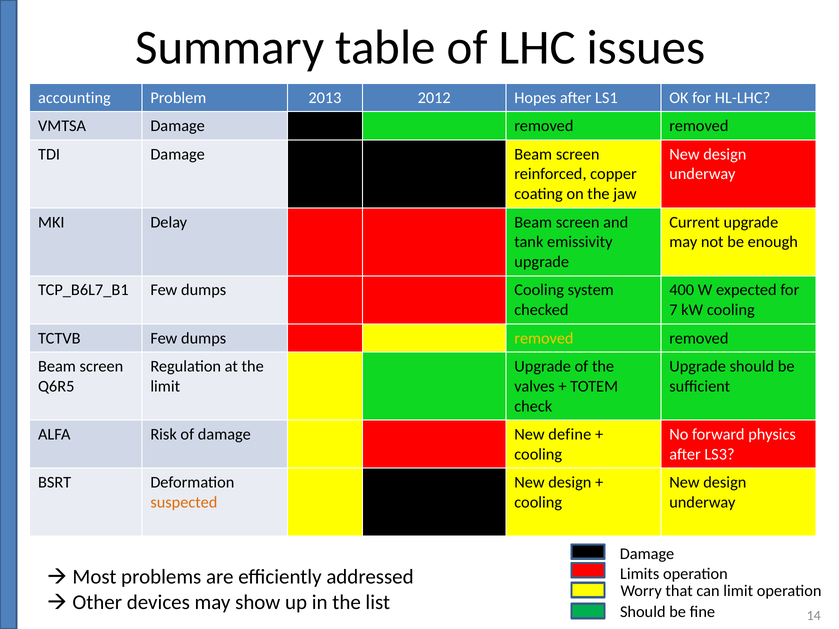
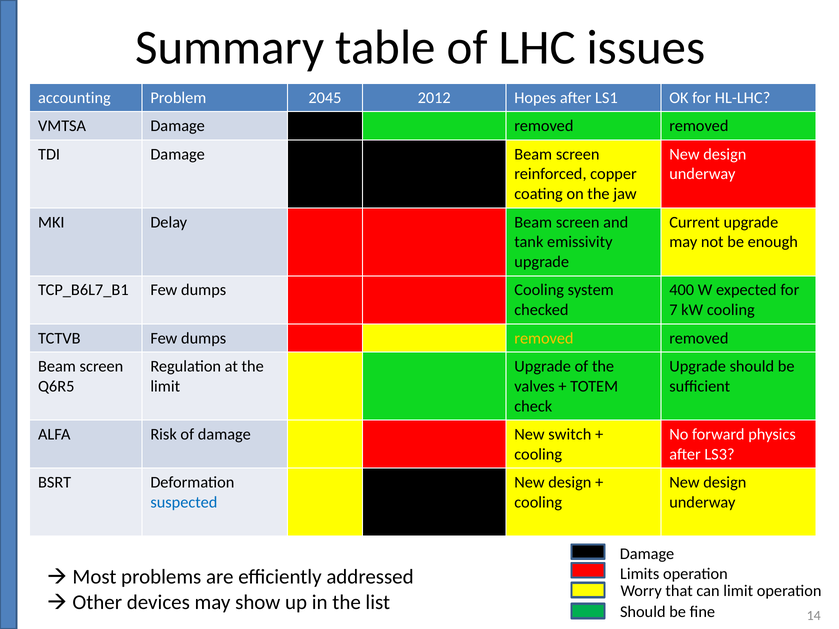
2013: 2013 -> 2045 (325, 98)
define: define -> switch (570, 435)
suspected colour: orange -> blue (184, 503)
